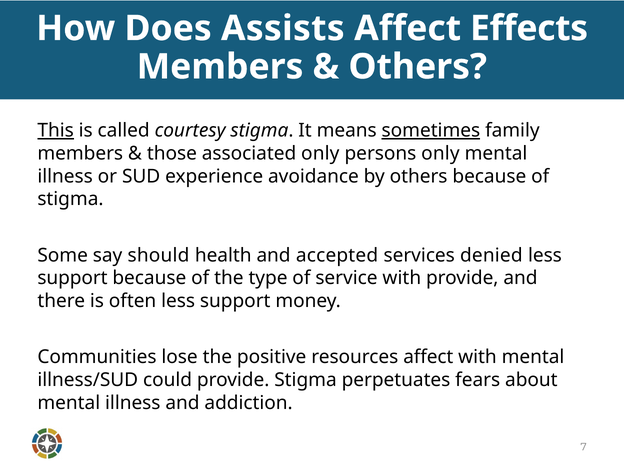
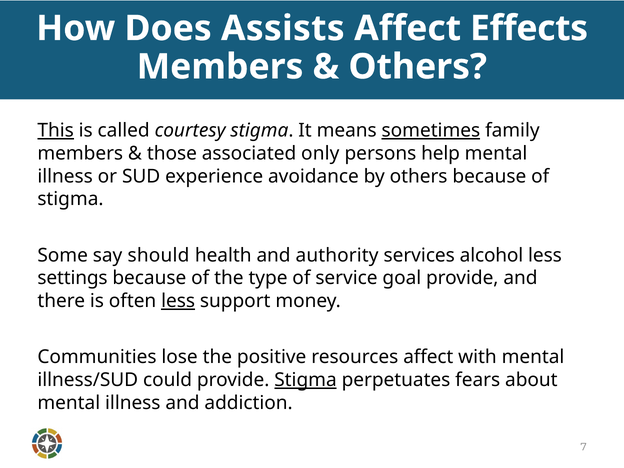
persons only: only -> help (441, 153)
accepted: accepted -> authority (337, 255)
denied: denied -> alcohol (492, 255)
support: support -> settings (73, 278)
service with: with -> goal (402, 278)
less underline: none -> present (178, 301)
Stigma underline: none -> present (306, 380)
